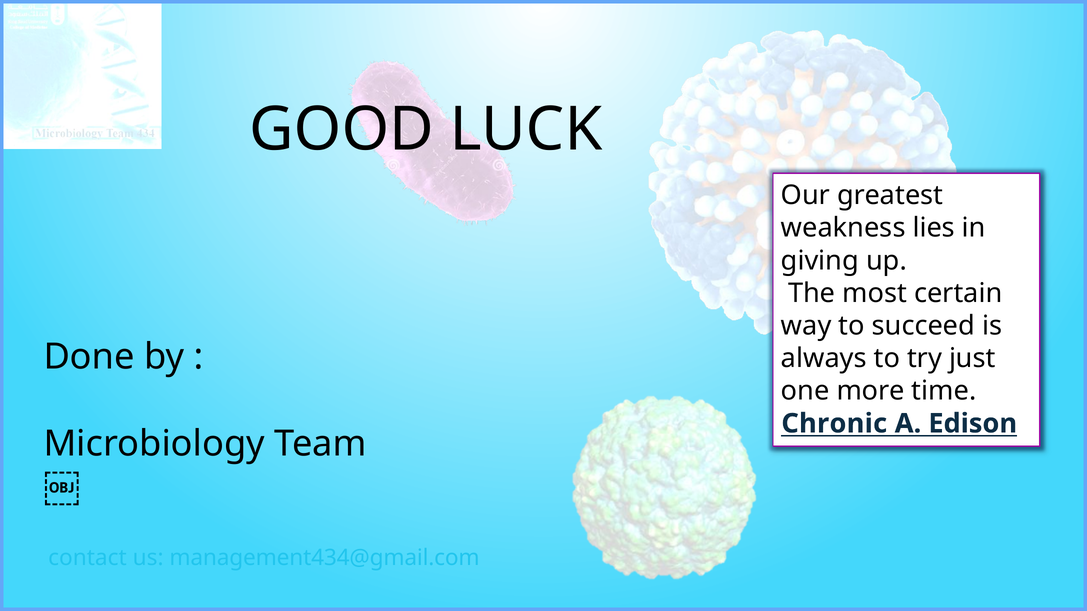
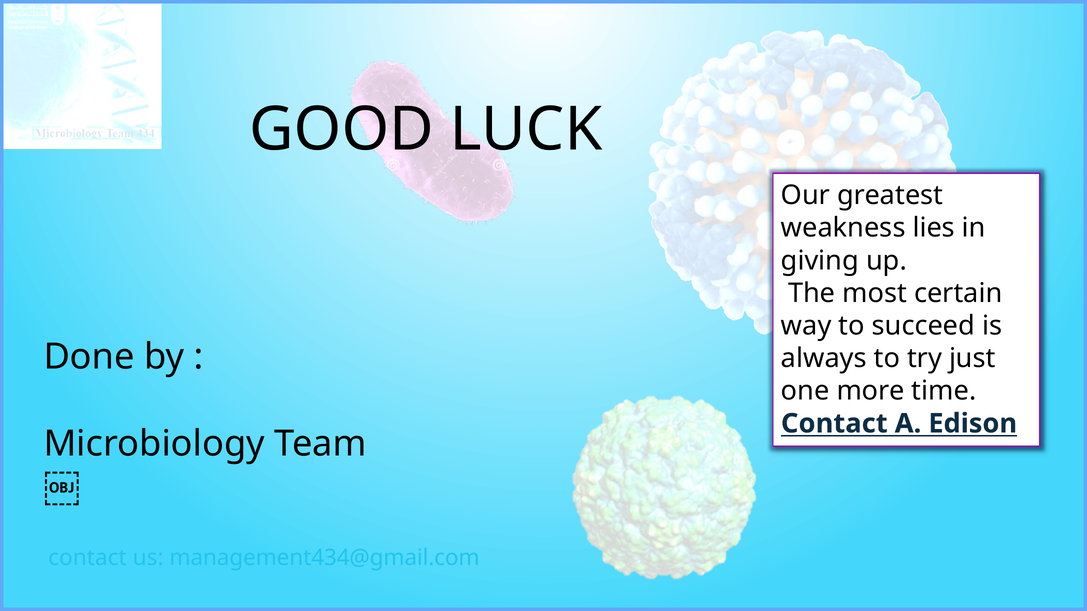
Chronic: Chronic -> Contact (834, 424)
